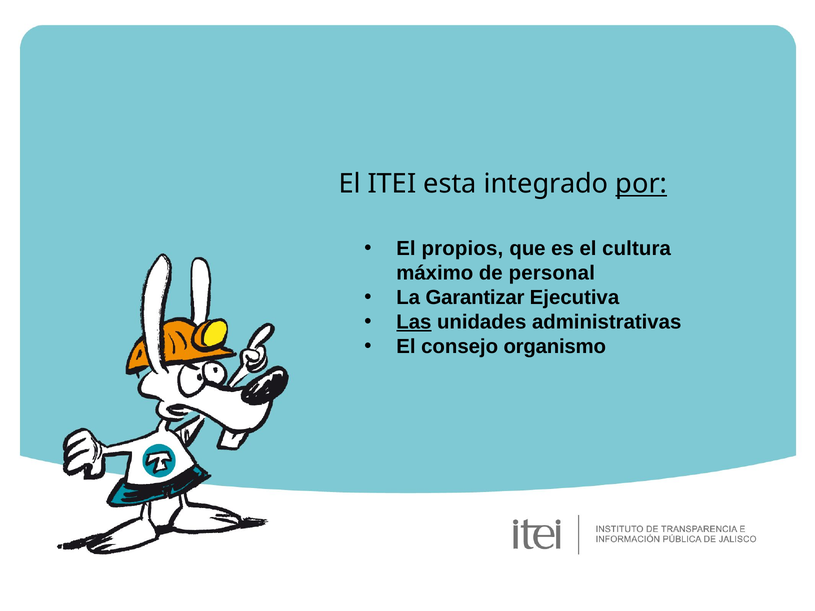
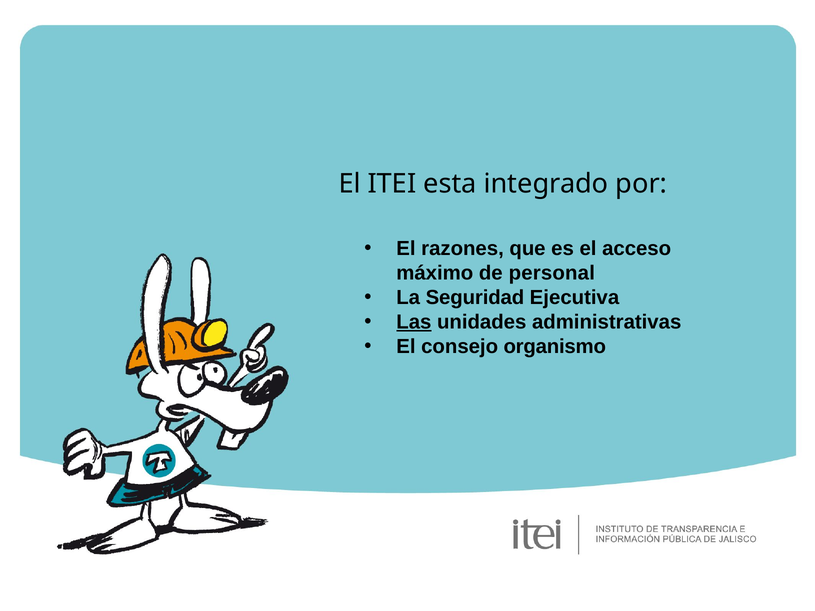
por underline: present -> none (641, 184)
propios: propios -> razones (462, 249)
cultura: cultura -> acceso (637, 249)
Garantizar: Garantizar -> Seguridad (475, 298)
